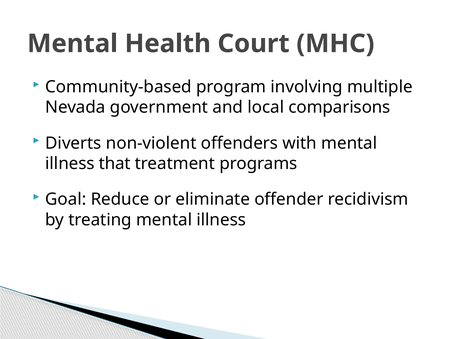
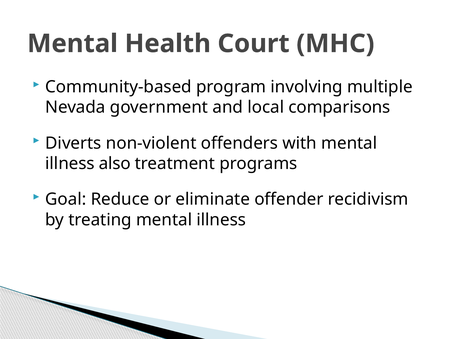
that: that -> also (115, 164)
